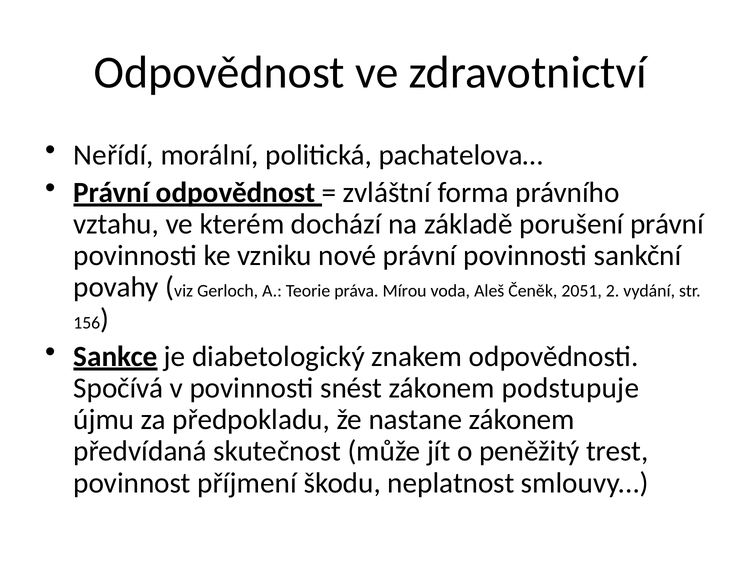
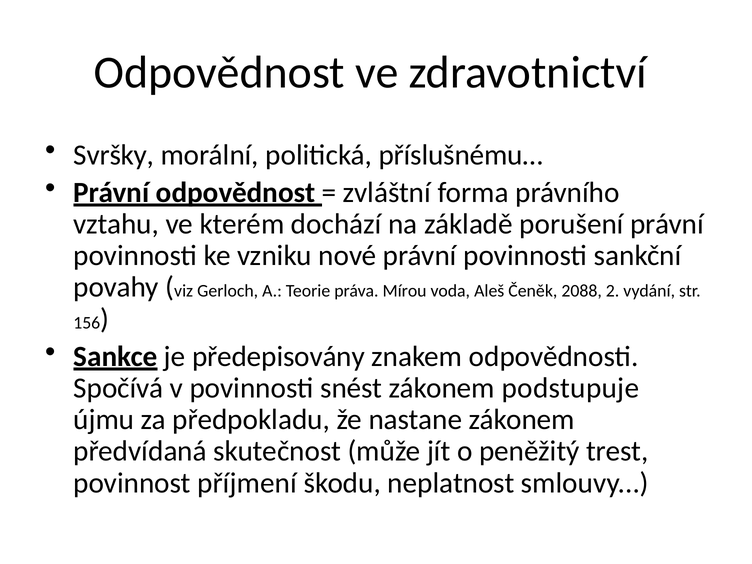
Neřídí: Neřídí -> Svršky (114, 155)
pachatelova…: pachatelova… -> příslušnému… (461, 155)
2051: 2051 -> 2088 (582, 291)
diabetologický: diabetologický -> předepisovány (279, 357)
